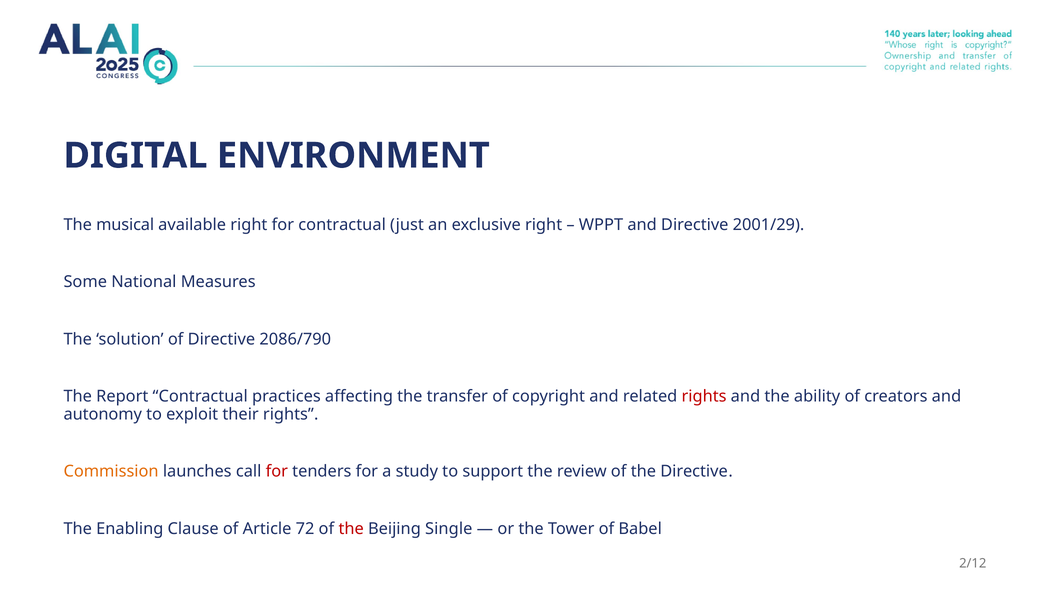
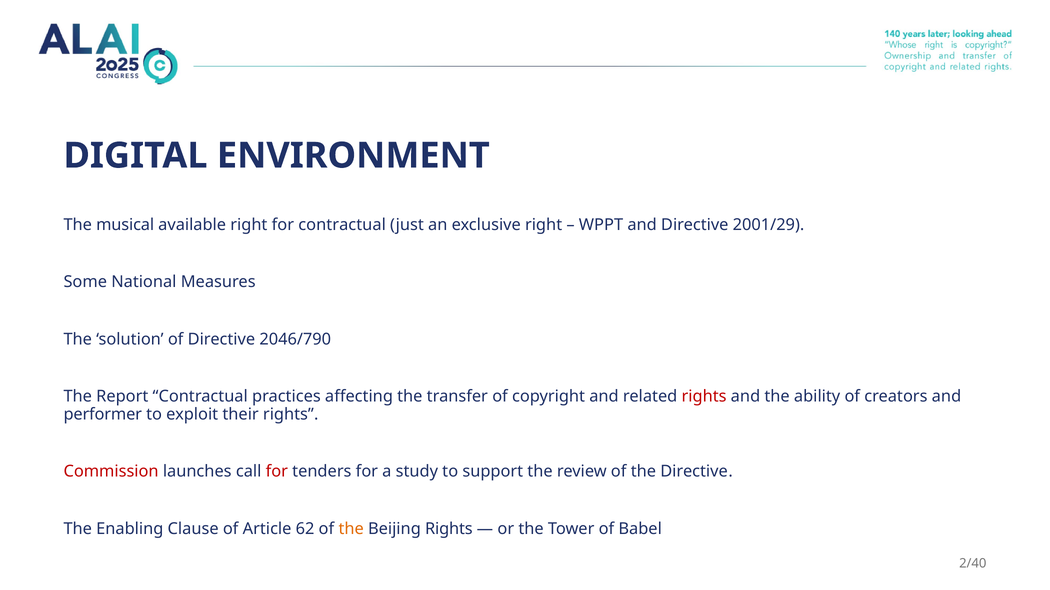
2086/790: 2086/790 -> 2046/790 (295, 340)
autonomy: autonomy -> performer (103, 415)
Commission colour: orange -> red (111, 472)
72: 72 -> 62 (305, 529)
the colour: red -> orange (351, 529)
Beijing Single: Single -> Rights (449, 529)
2/12: 2/12 -> 2/40 (973, 564)
